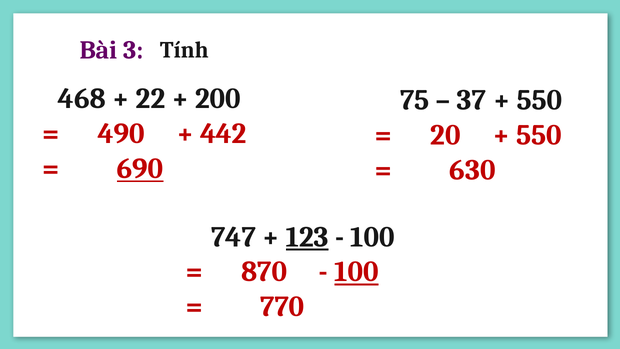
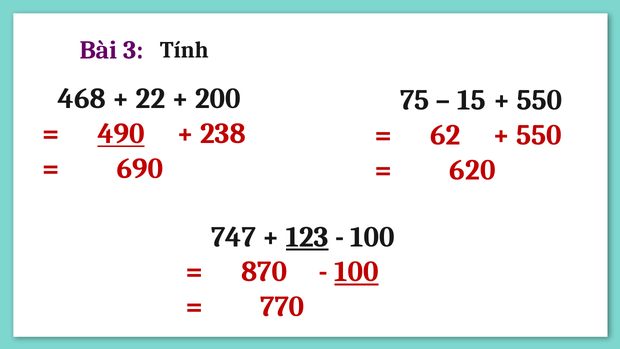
37: 37 -> 15 (472, 100)
490 underline: none -> present (121, 134)
442: 442 -> 238 (223, 134)
20: 20 -> 62 (445, 135)
690 underline: present -> none (140, 168)
630: 630 -> 620 (472, 170)
